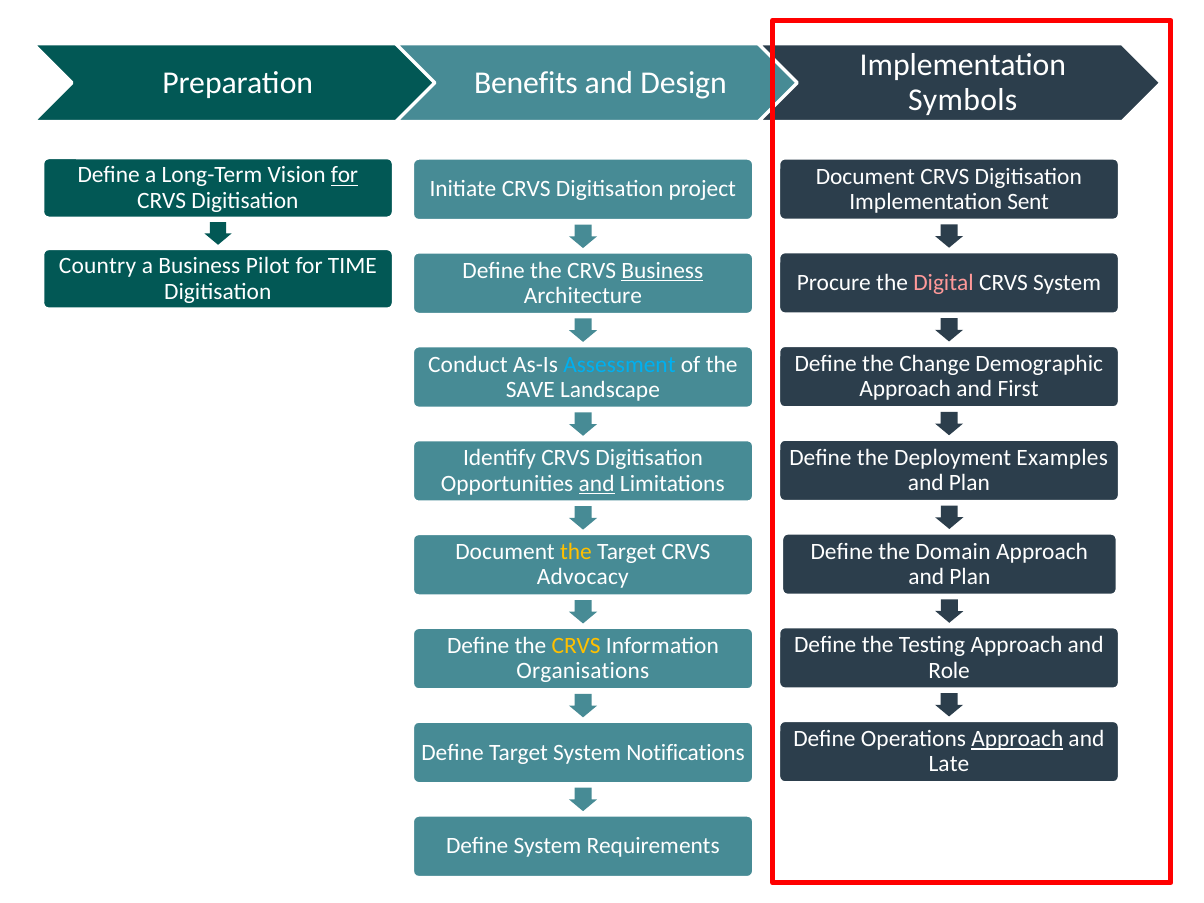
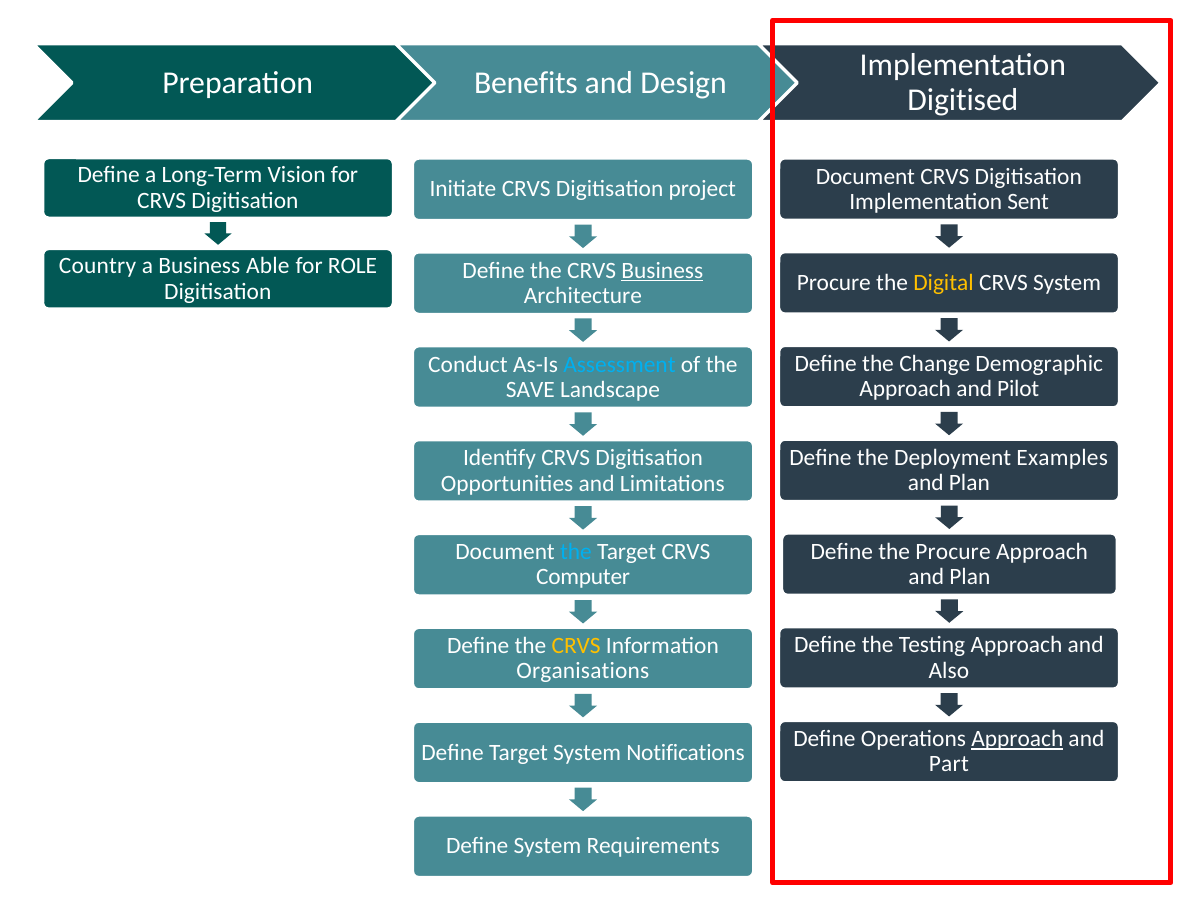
Symbols: Symbols -> Digitised (963, 100)
for underline: present -> none (344, 175)
Pilot: Pilot -> Able (268, 266)
TIME: TIME -> ROLE (352, 266)
Digital colour: pink -> yellow (943, 283)
First: First -> Pilot (1018, 389)
and underline: present -> none (597, 483)
the Domain: Domain -> Procure (953, 551)
the colour: yellow -> light blue (576, 552)
Advocacy: Advocacy -> Computer (583, 577)
Role: Role -> Also (949, 670)
Late: Late -> Part (949, 764)
